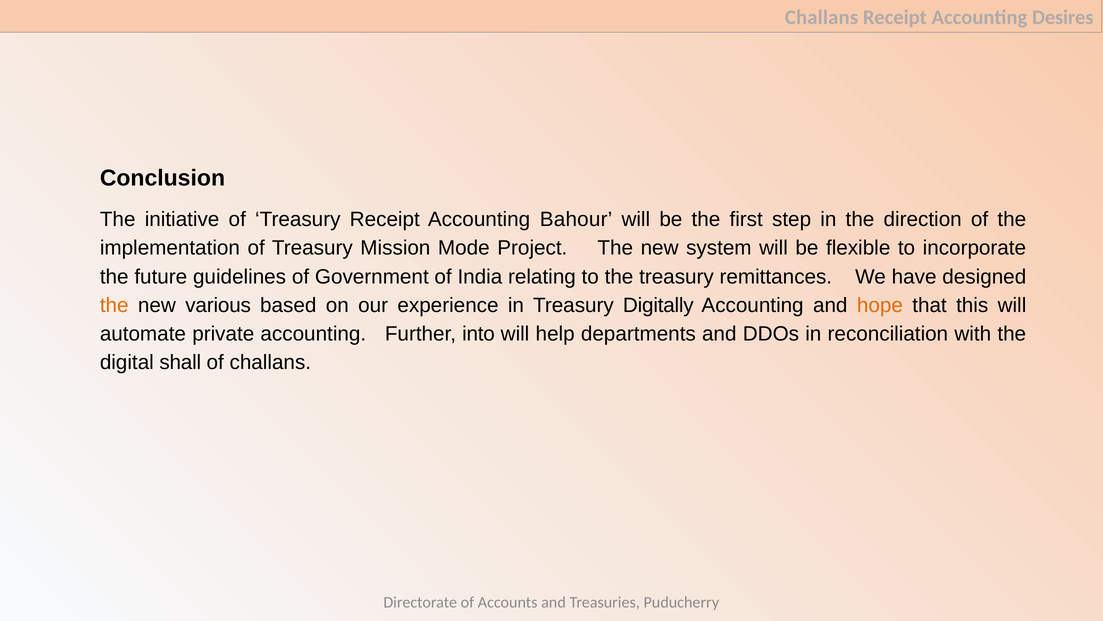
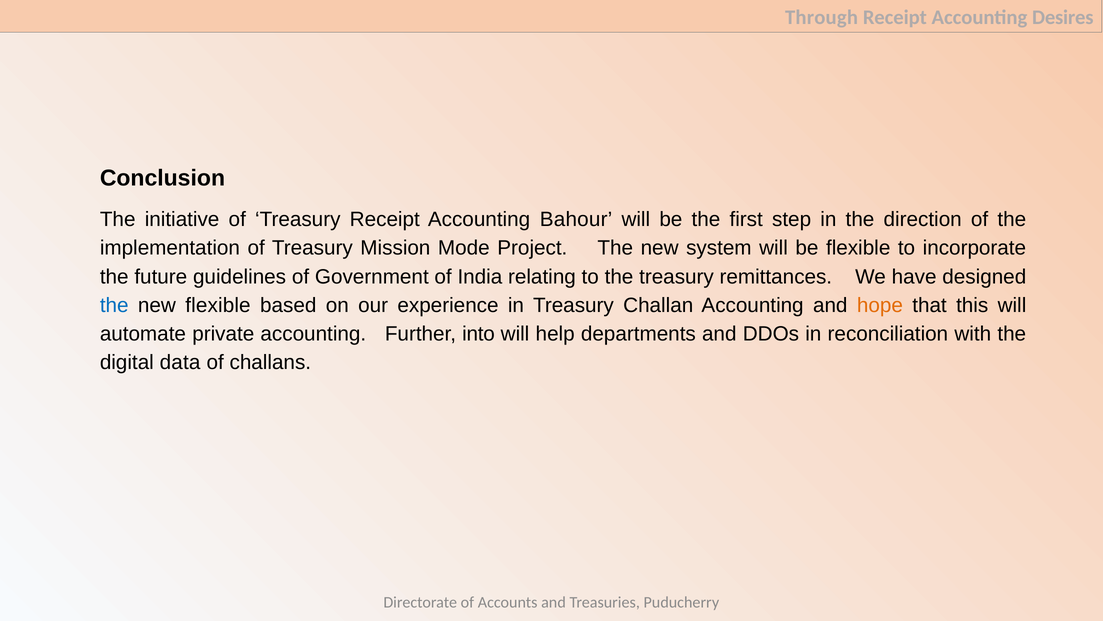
Challans: Challans -> Through (822, 17)
the colour: orange -> blue (114, 305)
new various: various -> flexible (218, 305)
Digitally: Digitally -> Challan (658, 305)
shall: shall -> data (180, 362)
